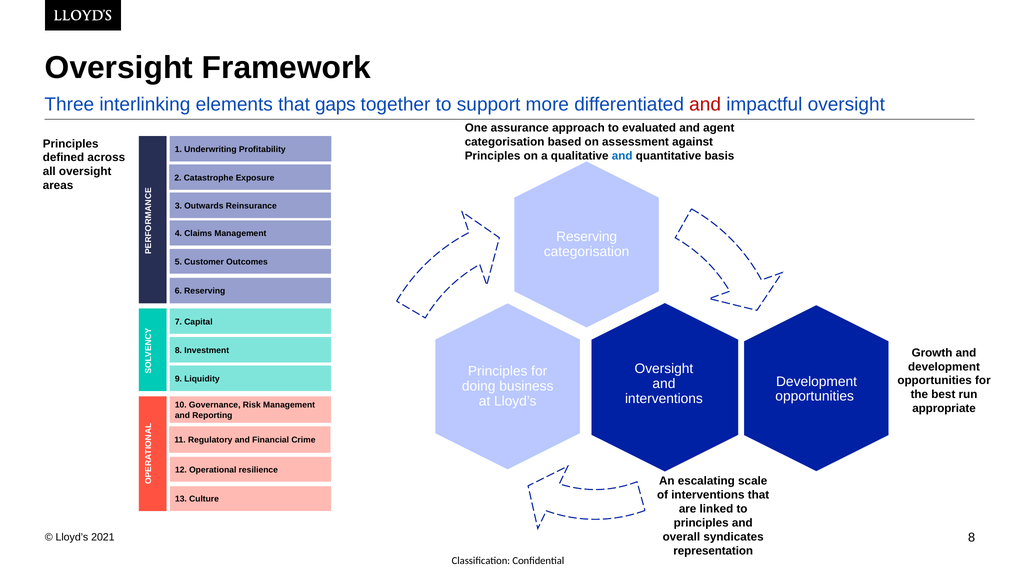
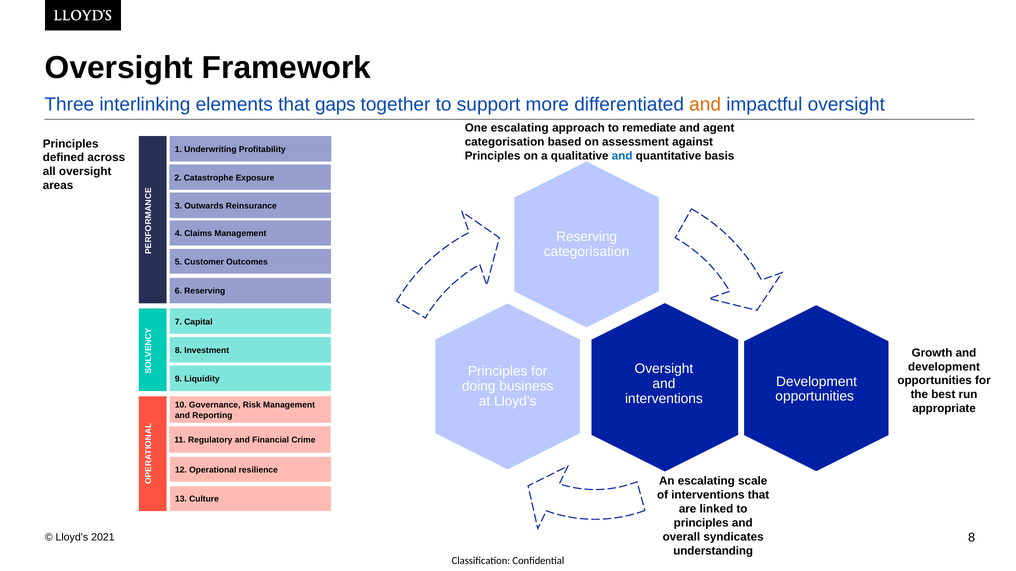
and colour: red -> orange (705, 104)
One assurance: assurance -> escalating (520, 128)
evaluated: evaluated -> remediate (649, 128)
representation: representation -> understanding (713, 551)
